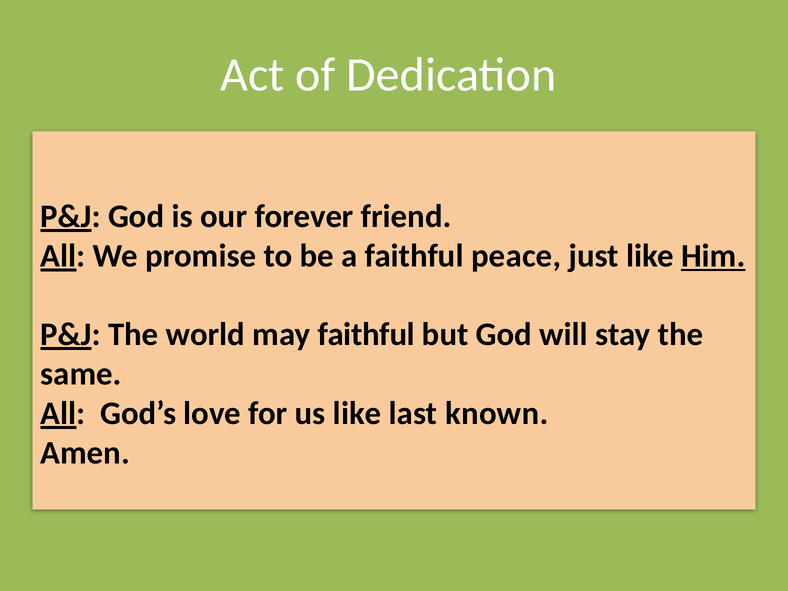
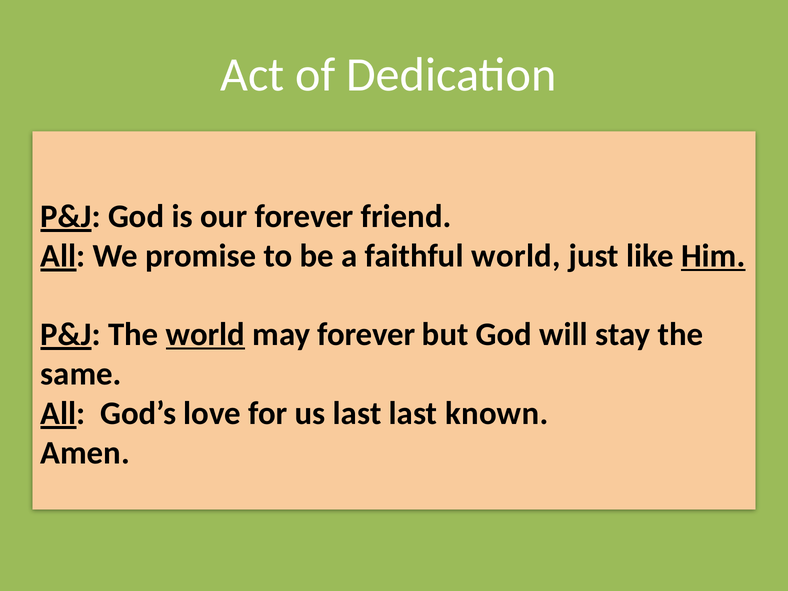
faithful peace: peace -> world (516, 256)
world underline: none -> present (205, 335)
may faithful: faithful -> forever (366, 335)
us like: like -> last (357, 413)
